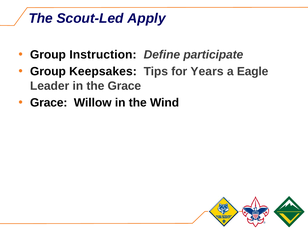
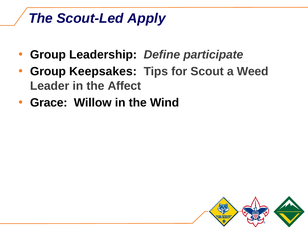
Instruction: Instruction -> Leadership (103, 55)
Years: Years -> Scout (207, 72)
Eagle: Eagle -> Weed (253, 72)
the Grace: Grace -> Affect (124, 86)
